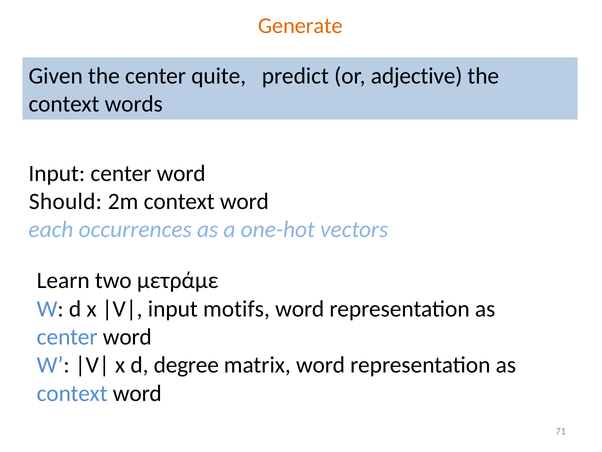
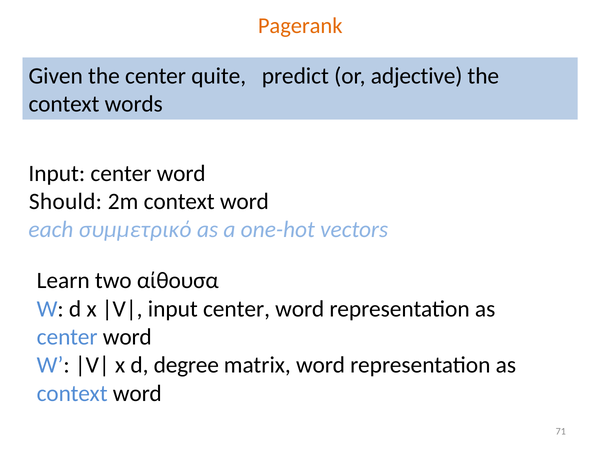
Generate: Generate -> Pagerank (300, 26)
occurrences: occurrences -> συμμετρικό (135, 229)
μετράμε: μετράμε -> αίθουσα (178, 280)
motifs: motifs -> center (236, 309)
